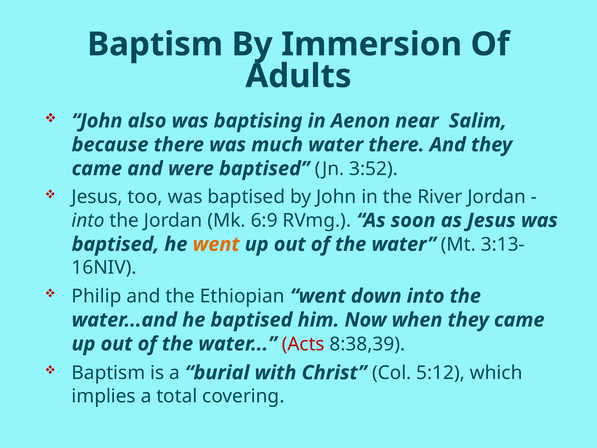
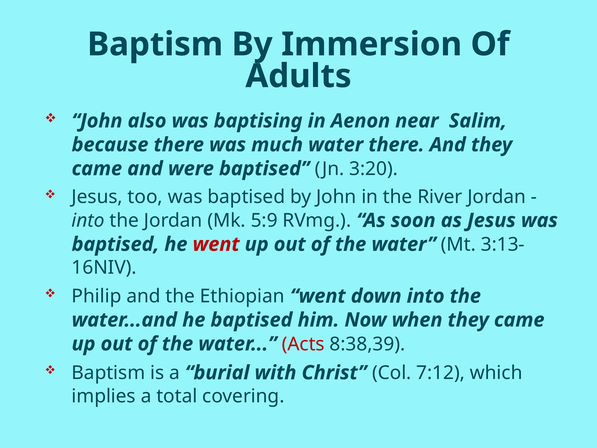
3:52: 3:52 -> 3:20 (374, 169)
6:9: 6:9 -> 5:9 (264, 221)
went colour: orange -> red (216, 244)
5:12: 5:12 -> 7:12 (441, 373)
